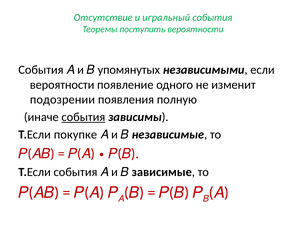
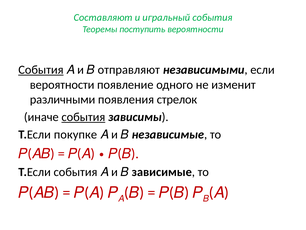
Отсутствие: Отсутствие -> Составляют (103, 18)
События underline: none -> present (41, 70)
упомянутых: упомянутых -> отправляют (129, 70)
подозрении: подозрении -> различными (63, 99)
полную: полную -> стрелок (177, 99)
